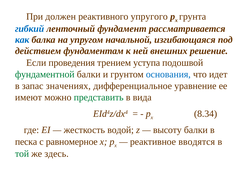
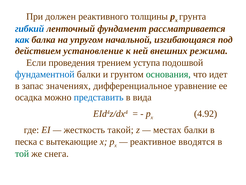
упругого: упругого -> толщины (149, 17)
фундаментам: фундаментам -> установление (93, 51)
решение: решение -> режима (209, 51)
фундаментной colour: green -> blue (45, 74)
основания colour: blue -> green (168, 74)
имеют: имеют -> осадка (28, 97)
представить colour: green -> blue (99, 97)
8.34: 8.34 -> 4.92 (206, 114)
водой: водой -> такой (120, 130)
высоту: высоту -> местах (167, 130)
равномерное: равномерное -> вытекающие (72, 141)
здесь: здесь -> снега (57, 153)
